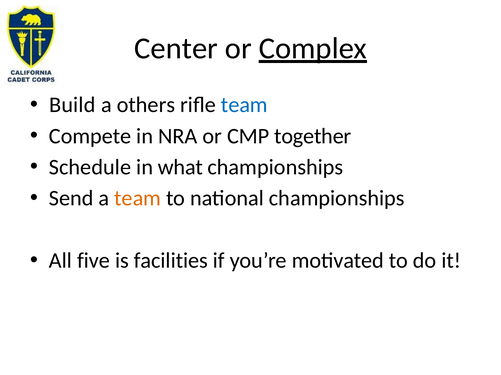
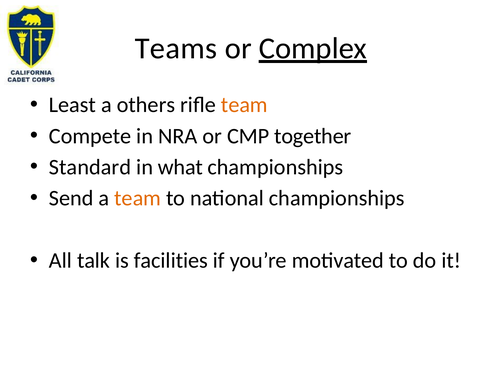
Center: Center -> Teams (176, 48)
Build: Build -> Least (72, 105)
team colour: blue -> orange (244, 105)
Schedule: Schedule -> Standard (90, 167)
five: five -> talk (94, 261)
